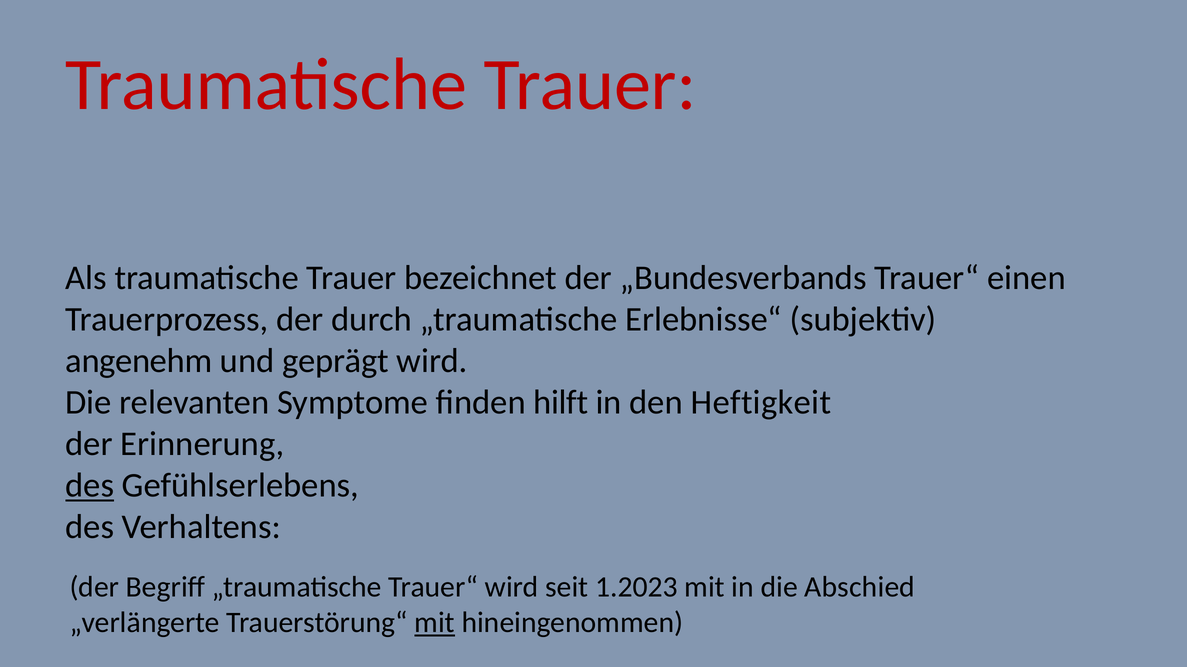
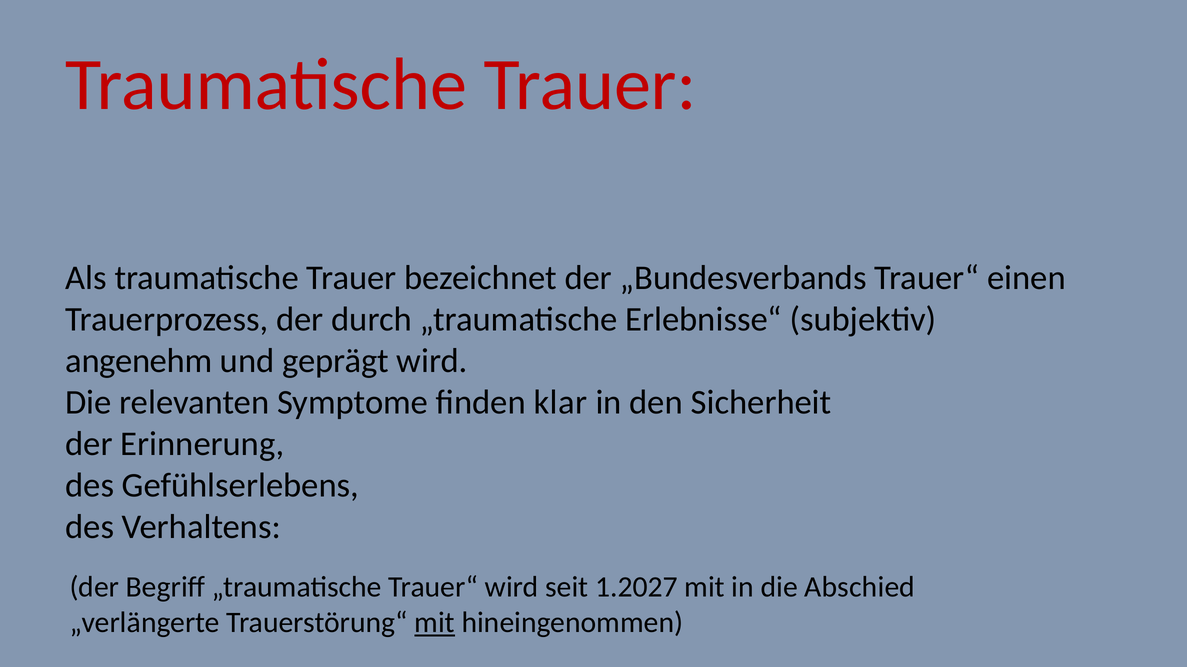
hilft: hilft -> klar (560, 403)
Heftigkeit: Heftigkeit -> Sicherheit (761, 403)
des underline: present -> none (90, 486)
1.2023: 1.2023 -> 1.2027 (636, 588)
